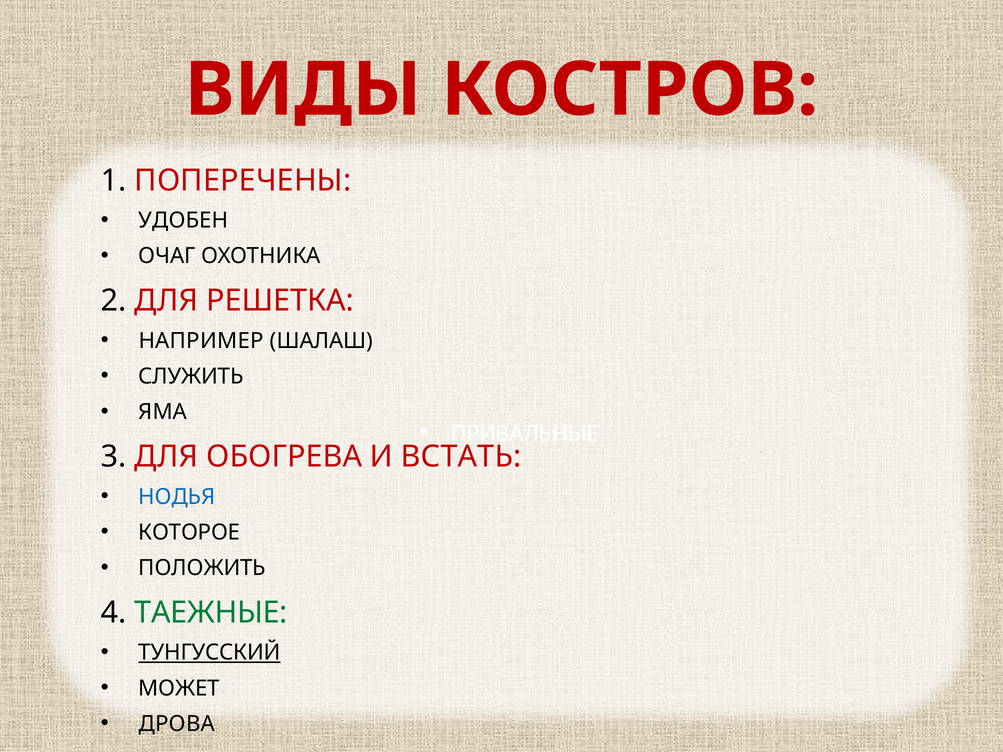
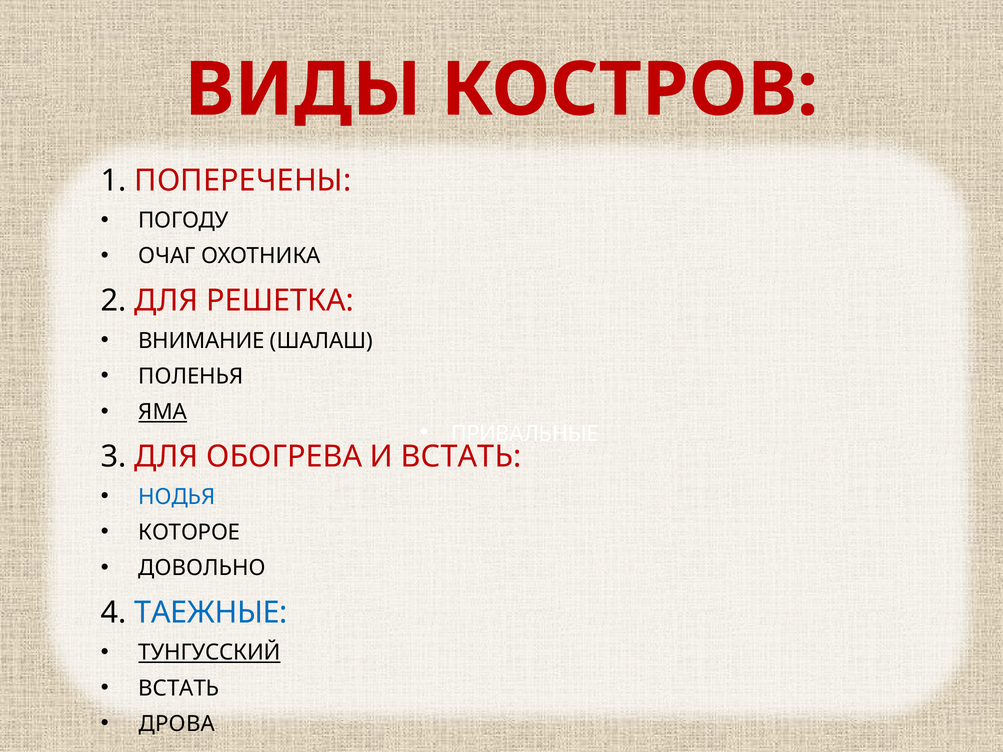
УДОБЕН: УДОБЕН -> ПОГОДУ (183, 221)
НАПРИМЕР: НАПРИМЕР -> ВНИМАНИЕ (201, 341)
СЛУЖИТЬ: СЛУЖИТЬ -> ПОЛЕНЬЯ (191, 377)
ЯМА underline: none -> present (163, 412)
ПОЛОЖИТЬ: ПОЛОЖИТЬ -> ДОВОЛЬНО (202, 568)
ТАЕЖНЫЕ colour: green -> blue (211, 613)
МОЖЕТ: МОЖЕТ -> ВСТАТЬ (179, 689)
